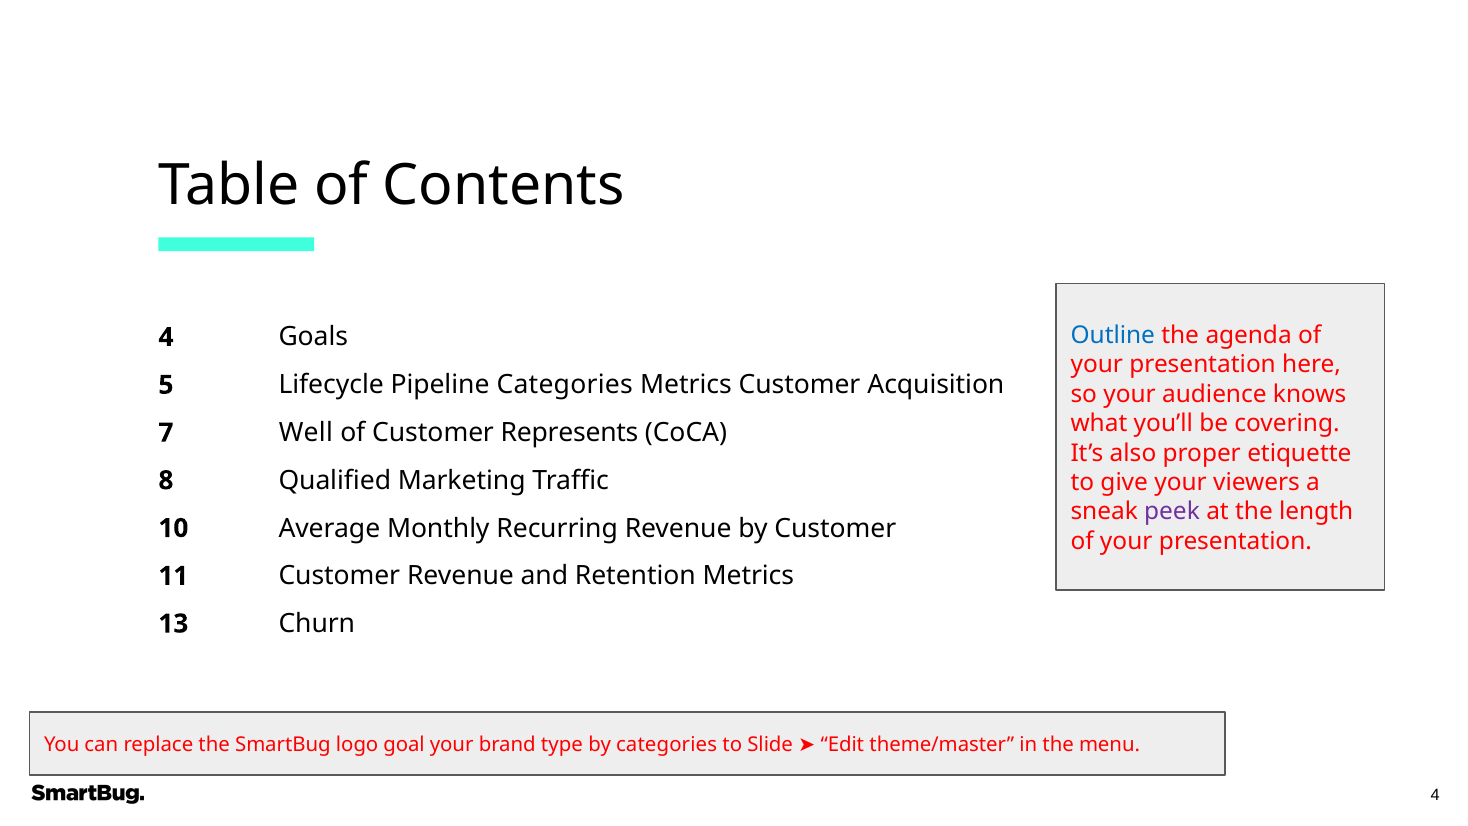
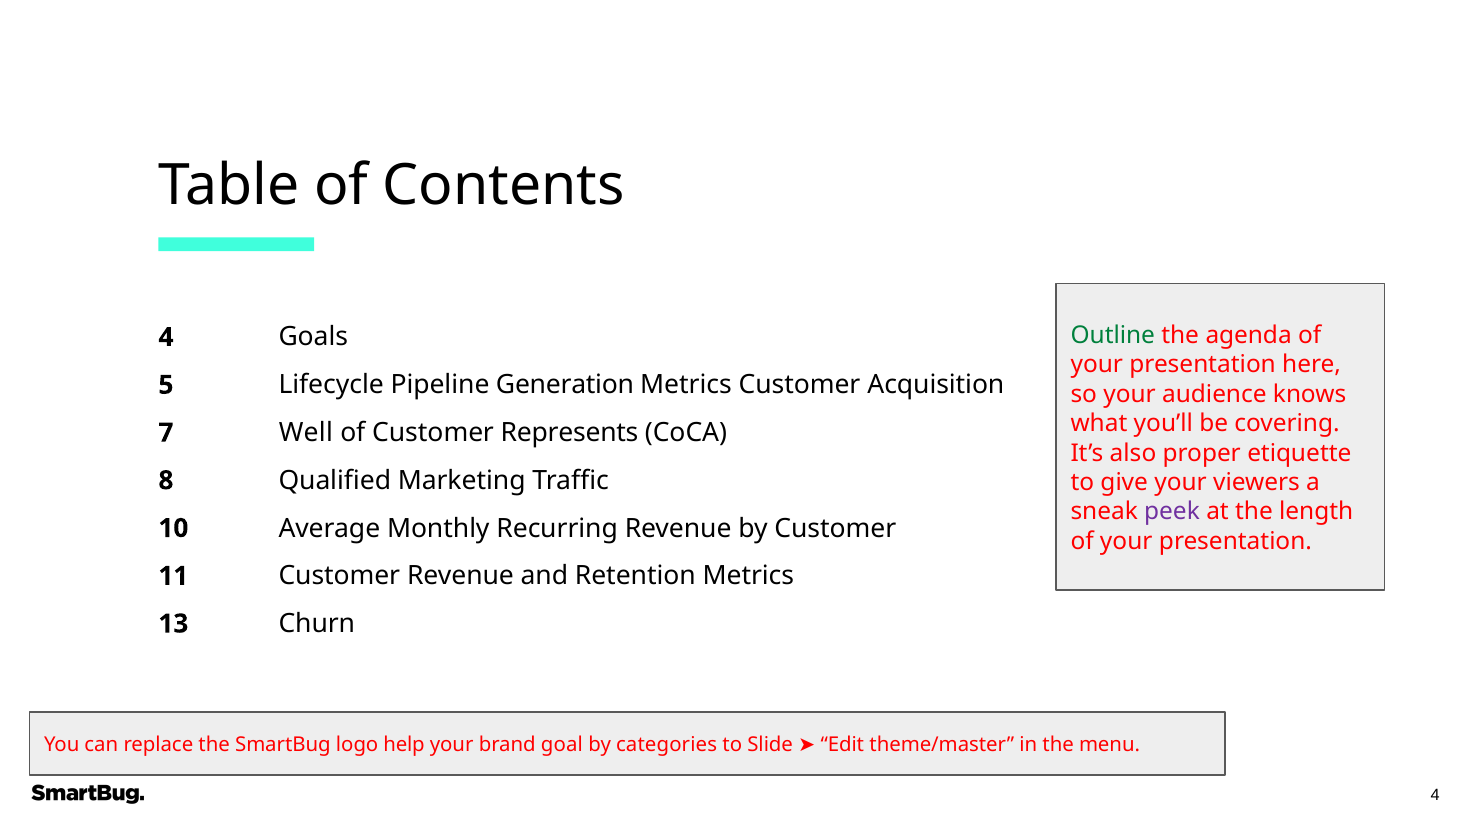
Outline colour: blue -> green (1113, 335)
Pipeline Categories: Categories -> Generation (565, 385)
goal: goal -> help (404, 745)
type: type -> goal (562, 745)
